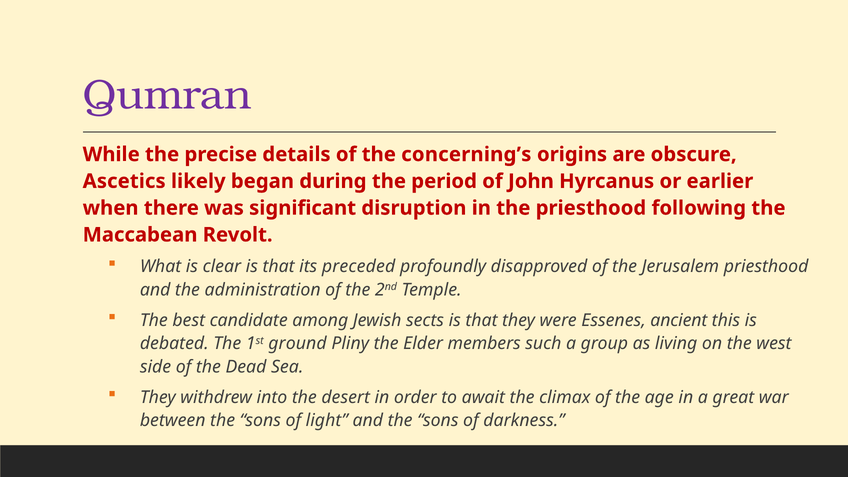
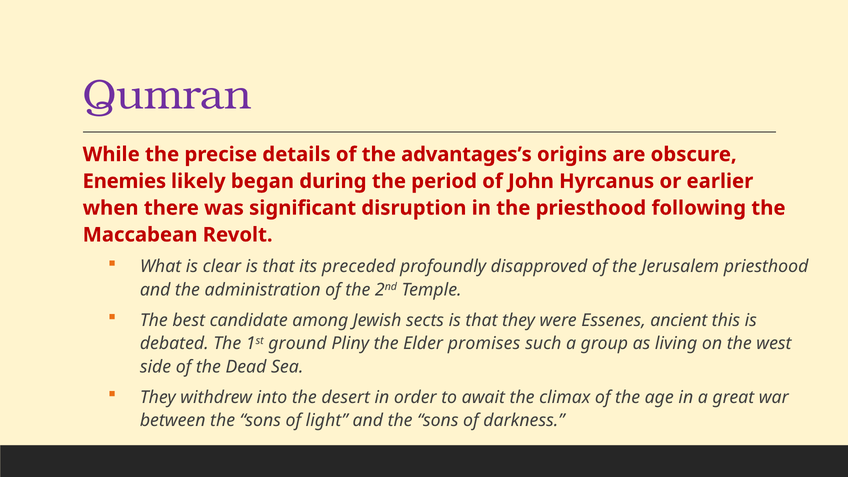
concerning’s: concerning’s -> advantages’s (466, 154)
Ascetics: Ascetics -> Enemies (124, 181)
members: members -> promises (484, 344)
